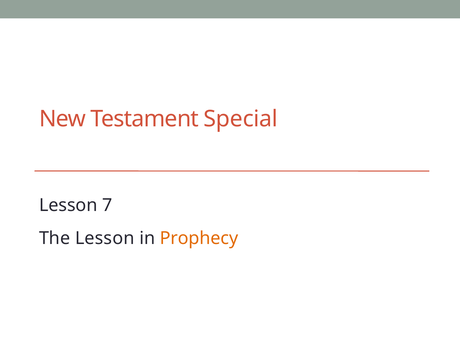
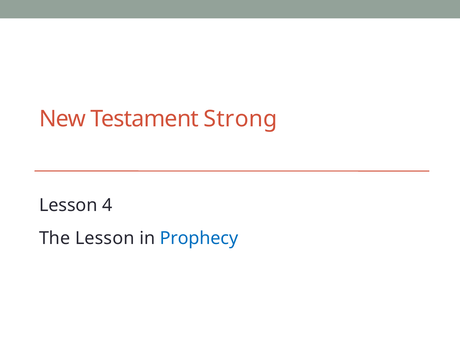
Special: Special -> Strong (241, 119)
7: 7 -> 4 (107, 205)
Prophecy colour: orange -> blue (199, 238)
